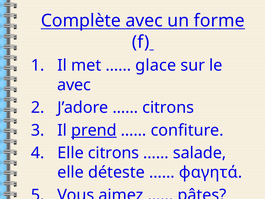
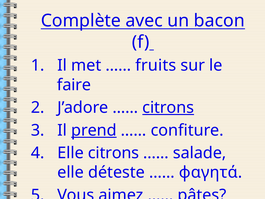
forme: forme -> bacon (219, 21)
glace: glace -> fruits (156, 65)
avec: avec -> faire (74, 85)
citrons underline: none -> present (168, 107)
